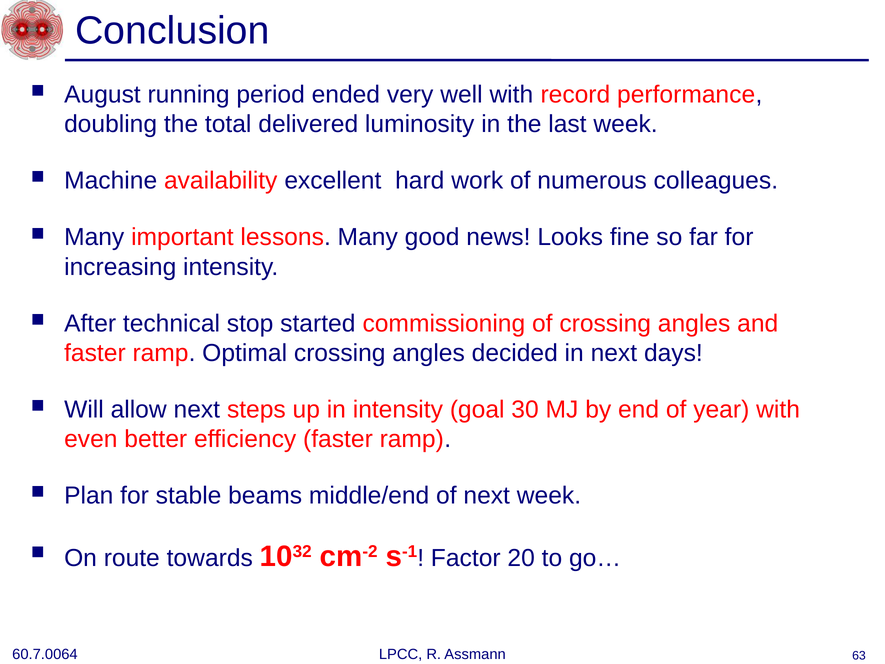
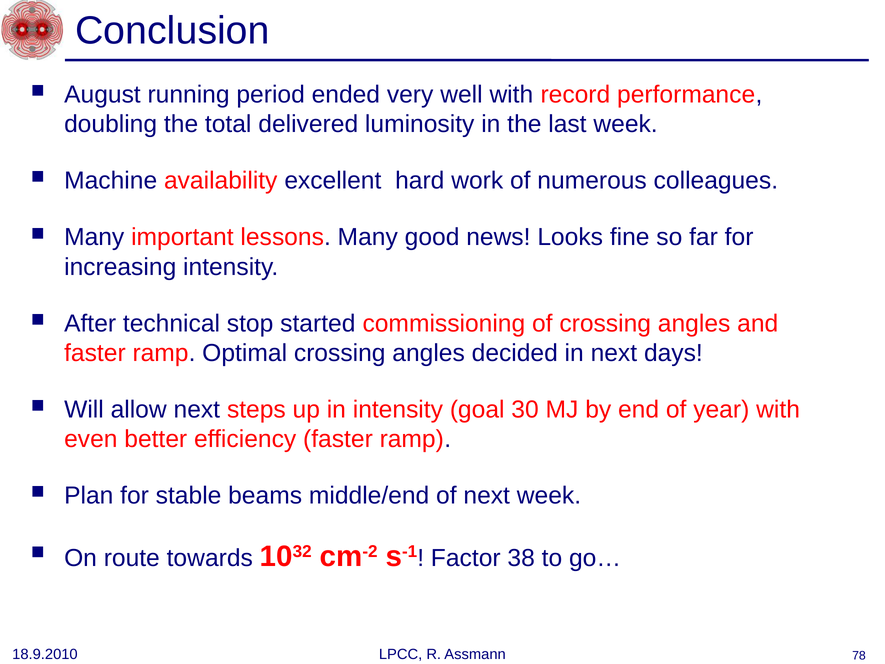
20: 20 -> 38 (521, 558)
60.7.0064: 60.7.0064 -> 18.9.2010 (45, 654)
63: 63 -> 78 (859, 655)
